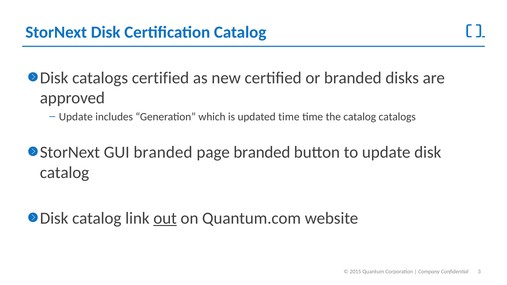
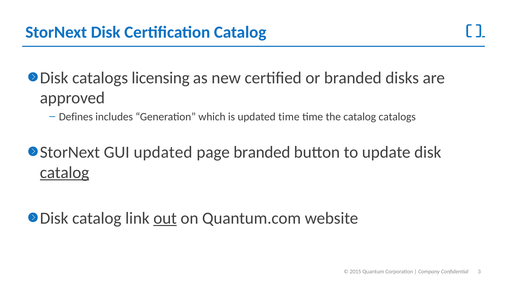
catalogs certified: certified -> licensing (161, 78)
Update: Update -> Defines (76, 117)
GUI branded: branded -> updated (163, 153)
catalog underline: none -> present (65, 173)
